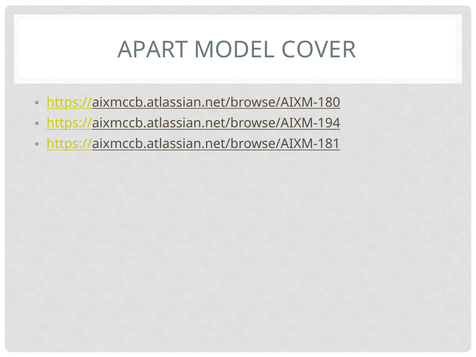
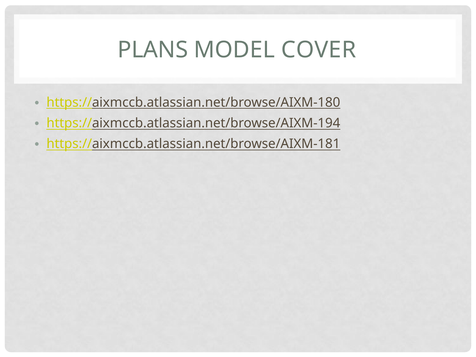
APART: APART -> PLANS (153, 50)
